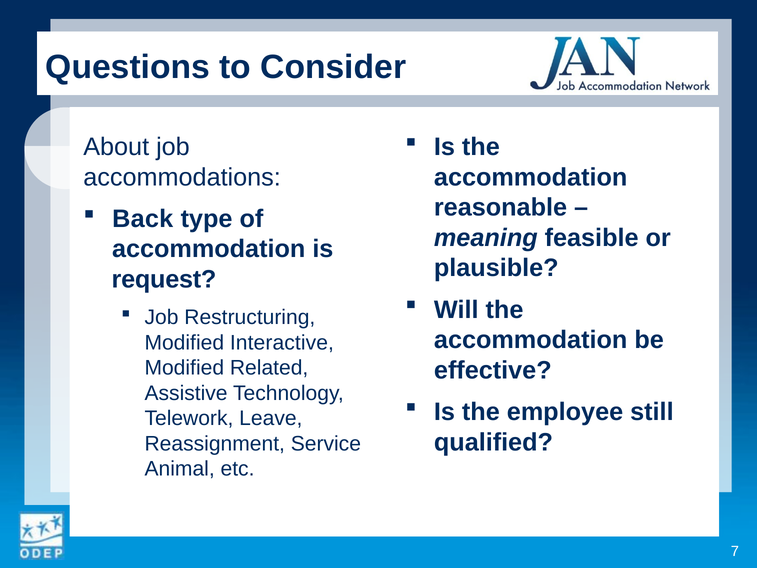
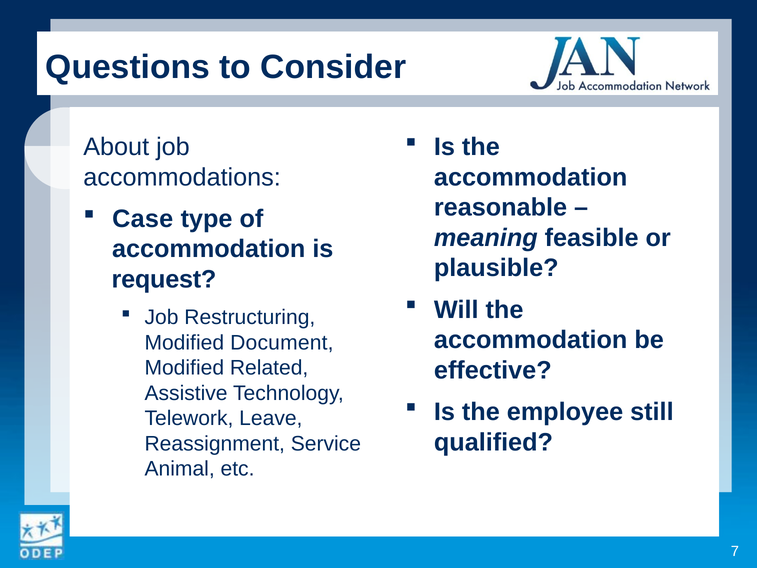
Back: Back -> Case (143, 219)
Interactive: Interactive -> Document (282, 343)
